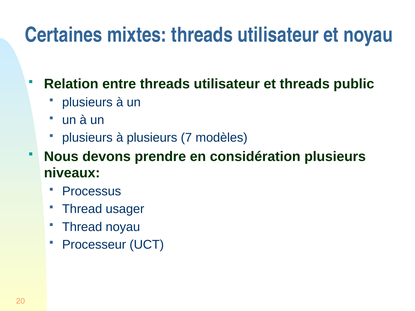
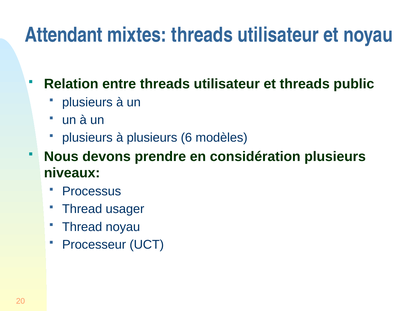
Certaines: Certaines -> Attendant (64, 35)
7: 7 -> 6 (186, 138)
